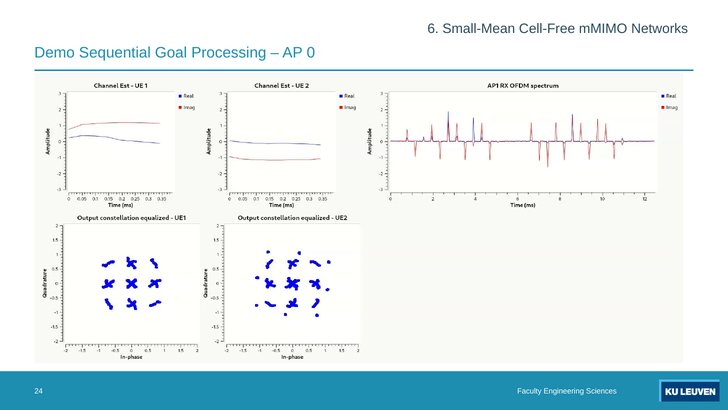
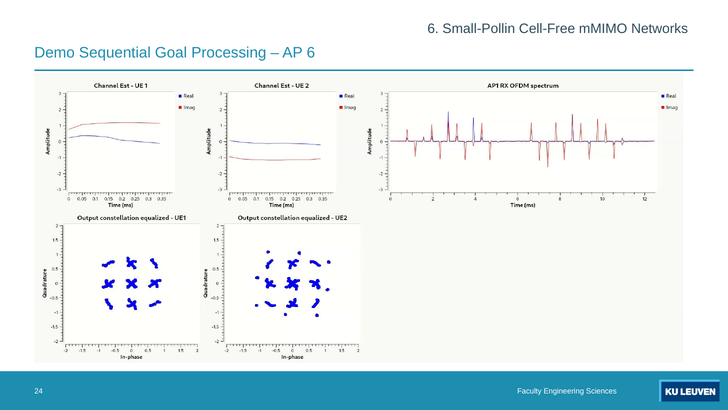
Small-Mean: Small-Mean -> Small-Pollin (479, 29)
AP 0: 0 -> 6 (311, 53)
